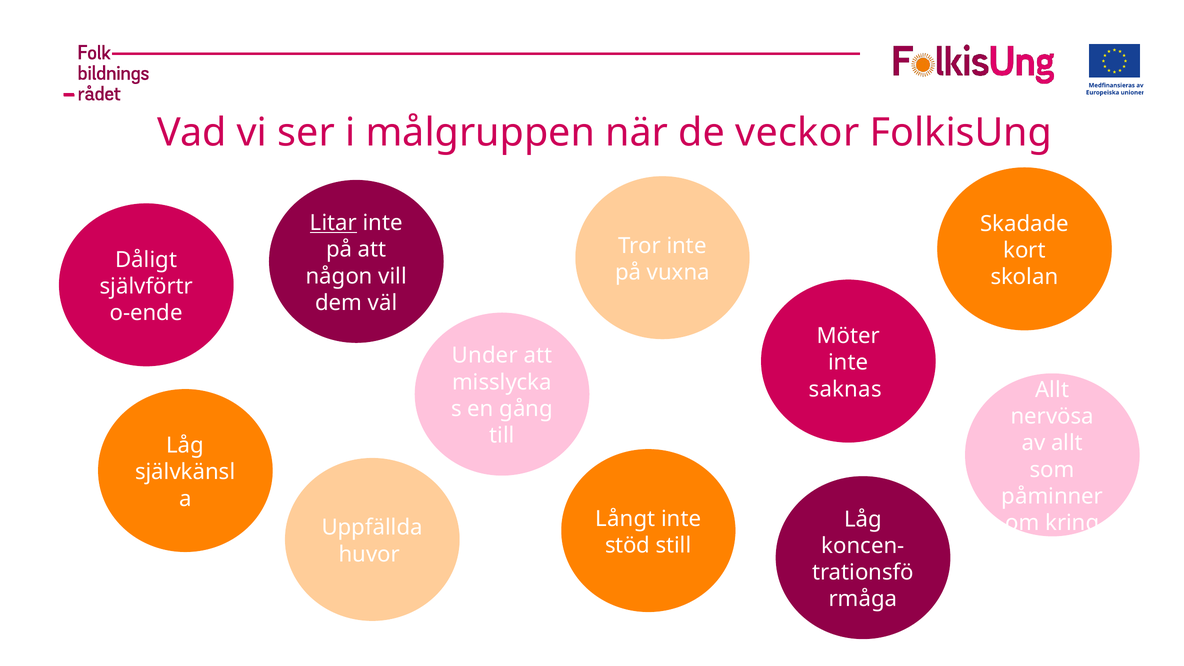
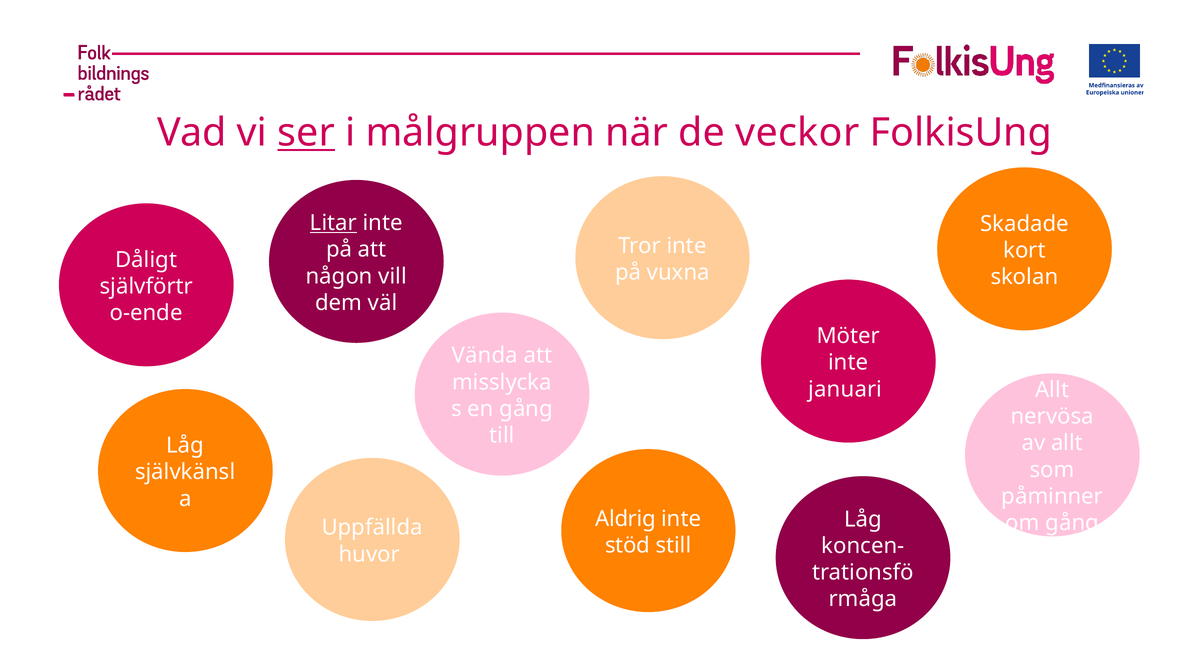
ser underline: none -> present (306, 133)
Under: Under -> Vända (485, 356)
saknas: saknas -> januari (845, 389)
Långt: Långt -> Aldrig (626, 519)
om kring: kring -> gång (1072, 523)
